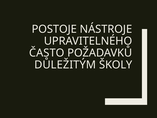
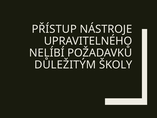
POSTOJE: POSTOJE -> PŘÍSTUP (54, 29)
ČASTO: ČASTO -> NELÍBÍ (47, 53)
